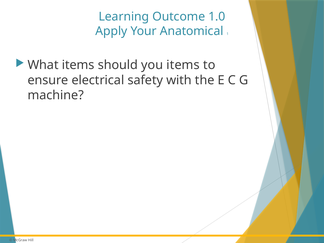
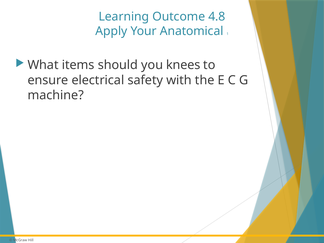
1.0: 1.0 -> 4.8 (217, 17)
you items: items -> knees (183, 65)
